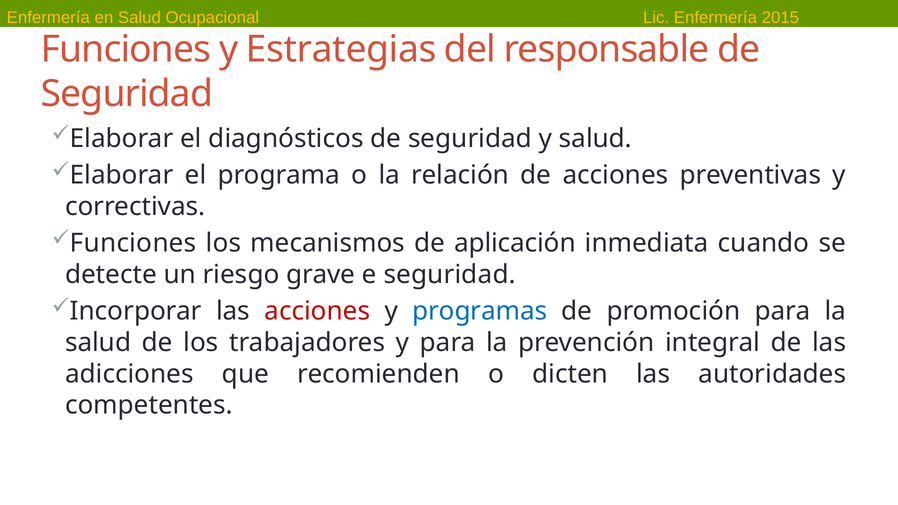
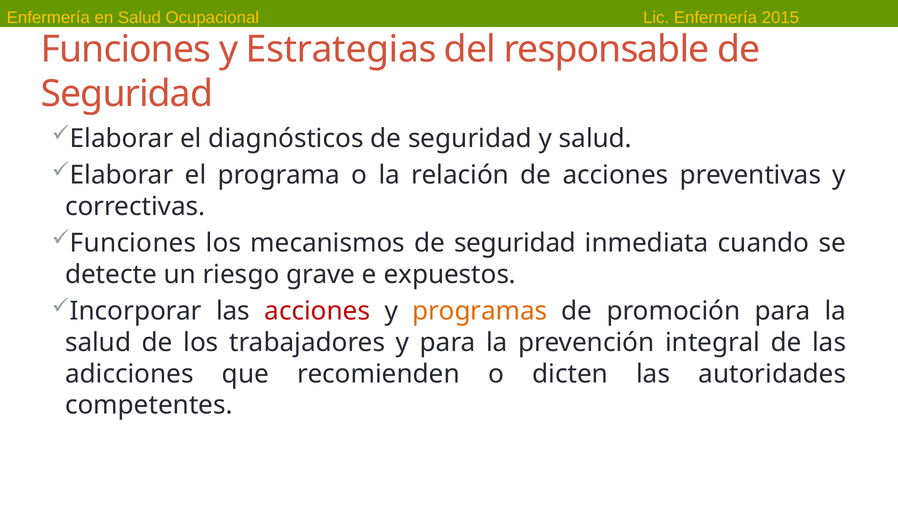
mecanismos de aplicación: aplicación -> seguridad (515, 243)
e seguridad: seguridad -> expuestos (450, 275)
programas colour: blue -> orange (480, 311)
